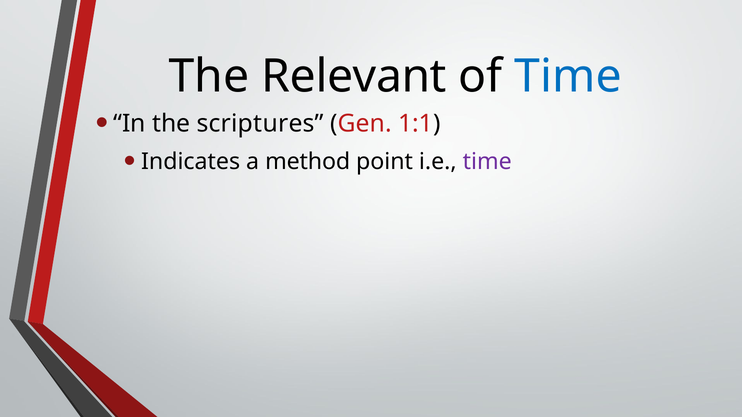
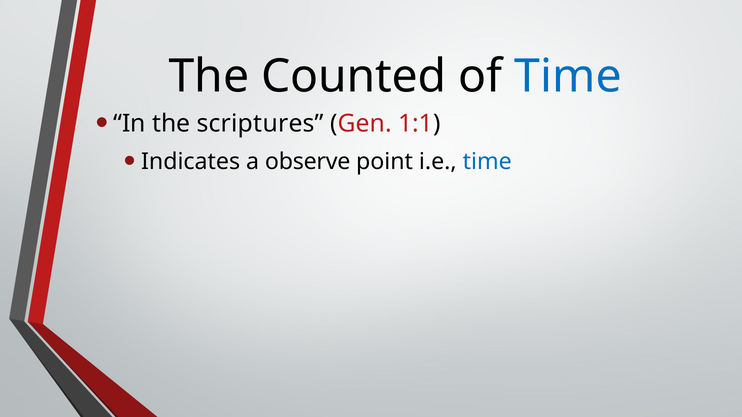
Relevant: Relevant -> Counted (354, 76)
method: method -> observe (308, 162)
time colour: purple -> blue (487, 162)
